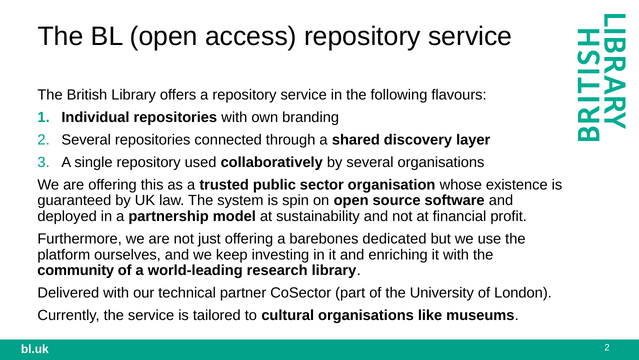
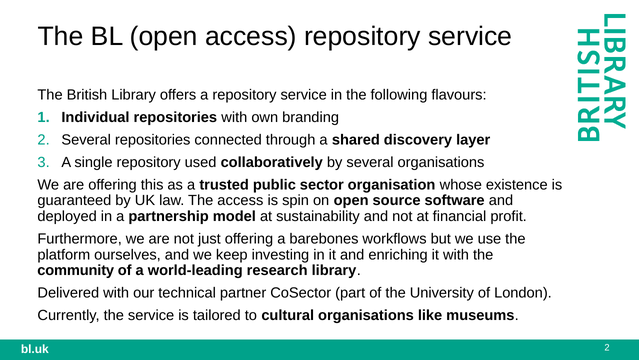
The system: system -> access (240, 200)
dedicated: dedicated -> workflows (395, 239)
